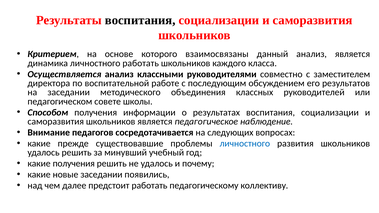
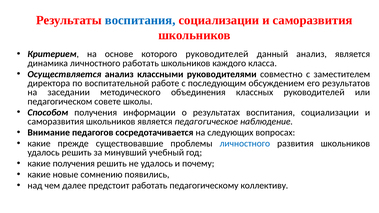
воспитания colour: black -> blue (140, 20)
которого взаимосвязаны: взаимосвязаны -> руководителей (217, 54)
новые заседании: заседании -> сомнению (101, 175)
